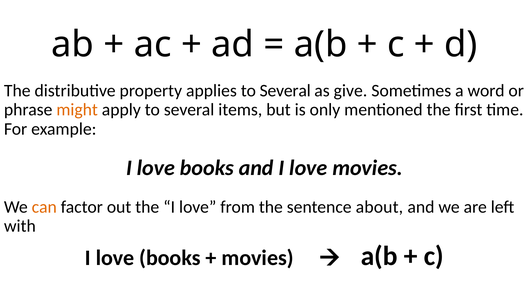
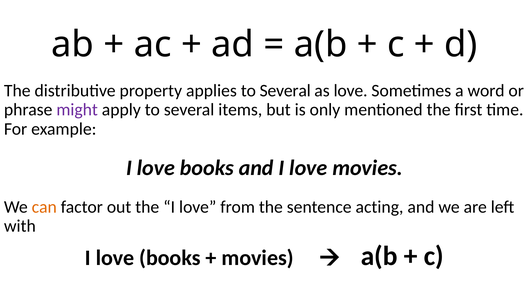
as give: give -> love (351, 91)
might colour: orange -> purple (77, 110)
about: about -> acting (380, 207)
